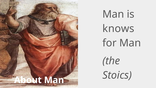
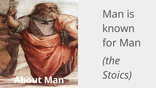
knows: knows -> known (119, 29)
